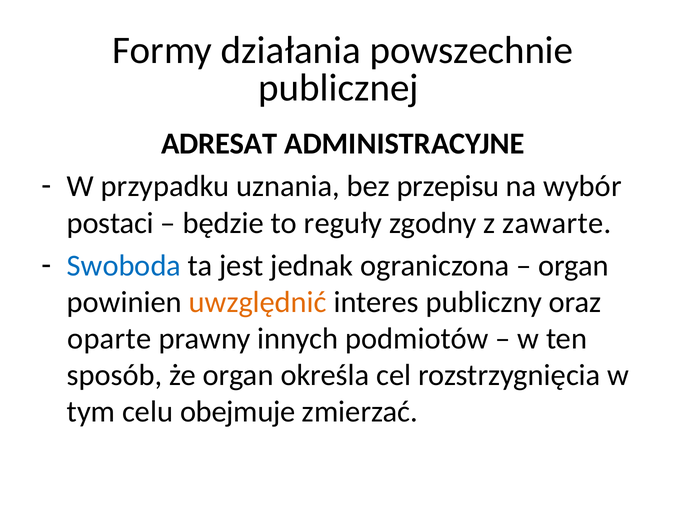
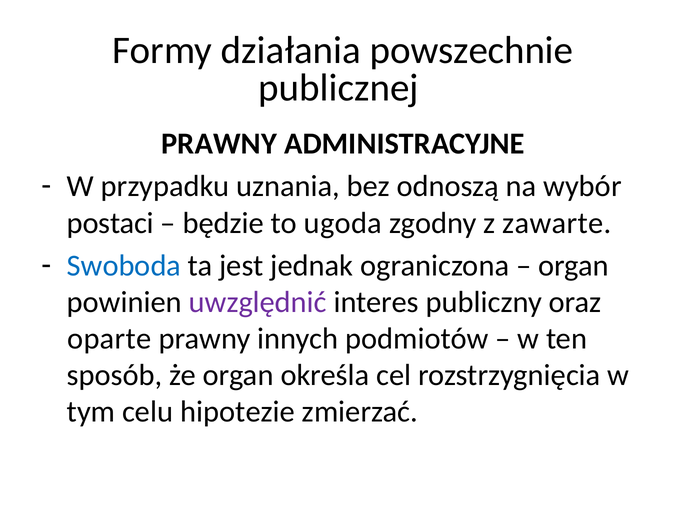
ADRESAT: ADRESAT -> PRAWNY (219, 144)
przepisu: przepisu -> odnoszą (448, 187)
reguły: reguły -> ugoda (343, 223)
uwzględnić colour: orange -> purple (258, 303)
obejmuje: obejmuje -> hipotezie (238, 412)
